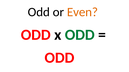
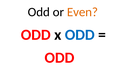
ODD colour: green -> blue (80, 35)
